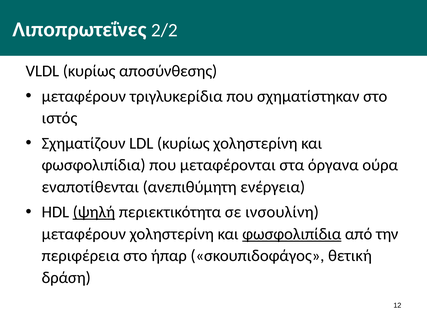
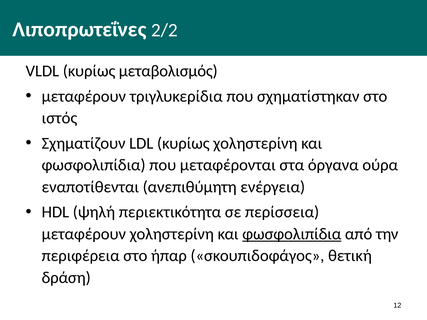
αποσύνθεσης: αποσύνθεσης -> μεταβολισμός (168, 71)
ψηλή underline: present -> none (94, 212)
ινσουλίνη: ινσουλίνη -> περίσσεια (282, 212)
